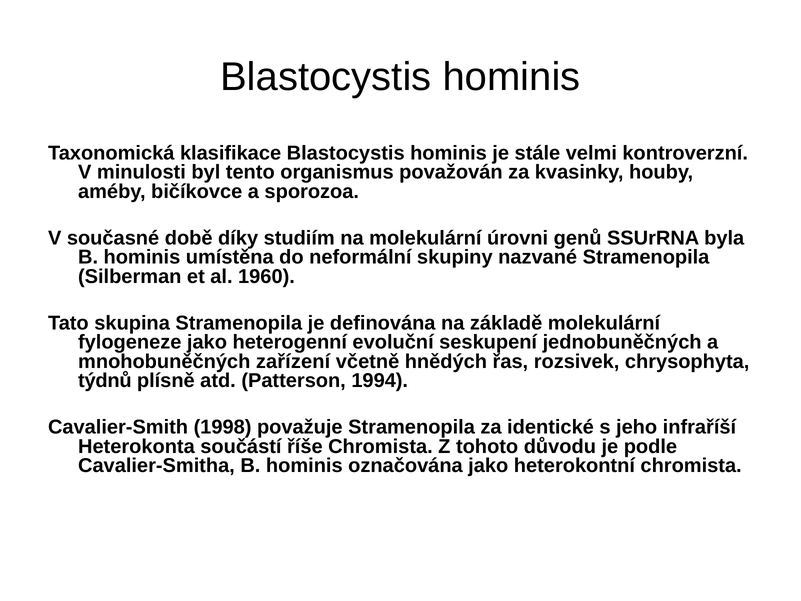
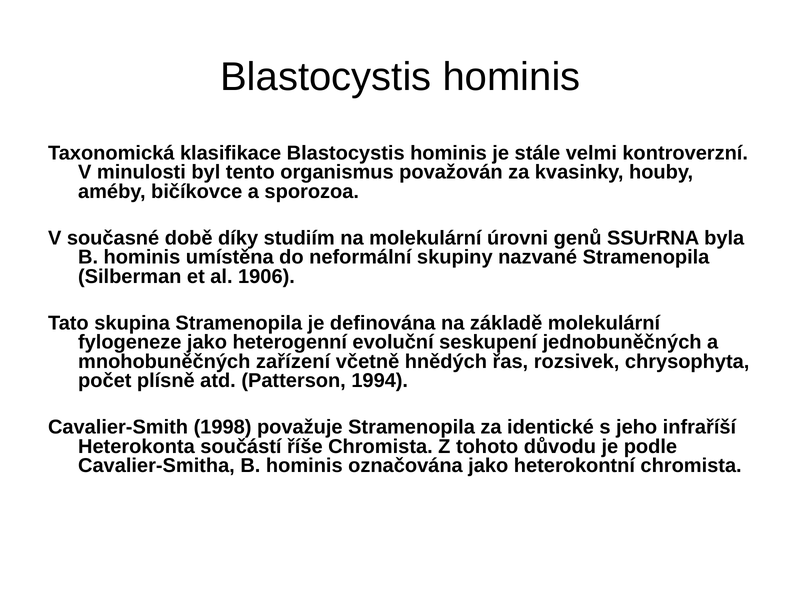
1960: 1960 -> 1906 (266, 276)
týdnů: týdnů -> počet (105, 381)
